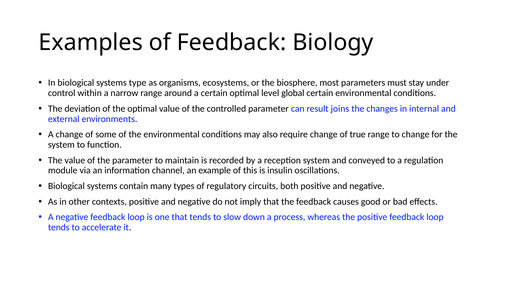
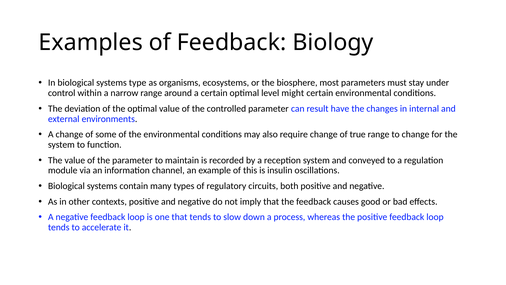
global: global -> might (293, 93)
joins: joins -> have (340, 109)
